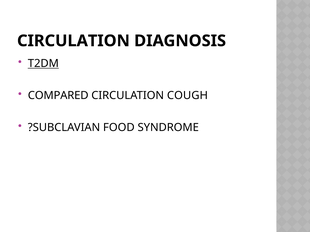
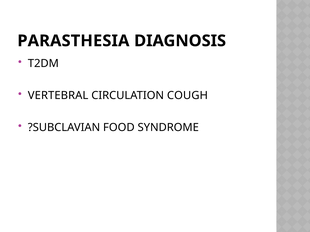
CIRCULATION: CIRCULATION -> PARASTHESIA (73, 41)
T2DM underline: present -> none (43, 64)
COMPARED: COMPARED -> VERTEBRAL (58, 96)
